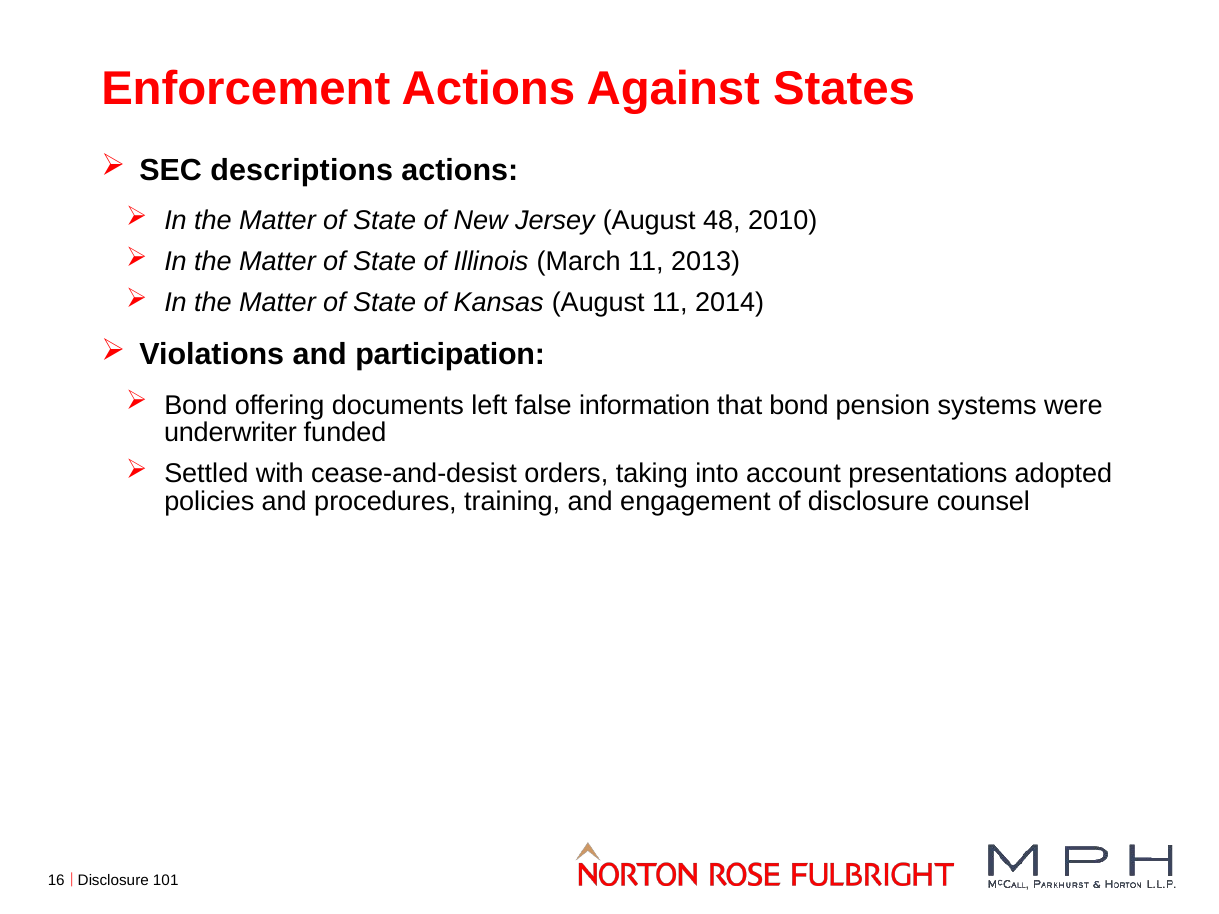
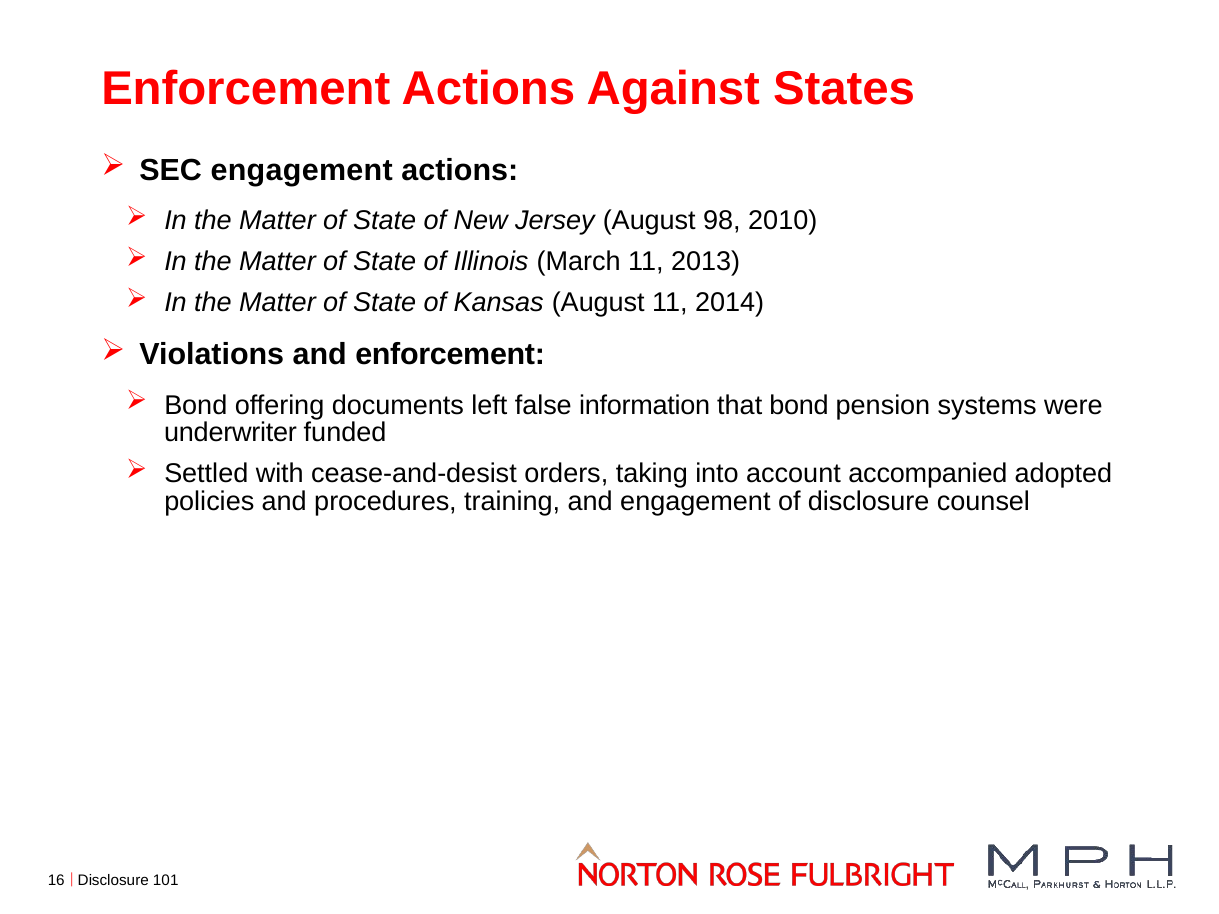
SEC descriptions: descriptions -> engagement (302, 170)
48: 48 -> 98 (722, 221)
and participation: participation -> enforcement (450, 355)
presentations: presentations -> accompanied (928, 474)
